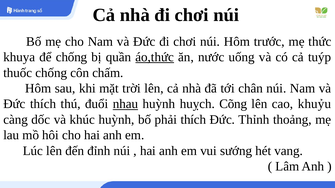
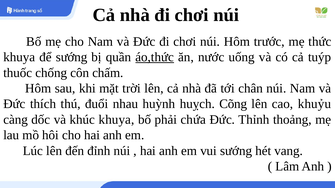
để chống: chống -> sướng (72, 57)
nhau underline: present -> none (126, 104)
khúc huỳnh: huỳnh -> khuya (116, 120)
phải thích: thích -> chứa (193, 120)
